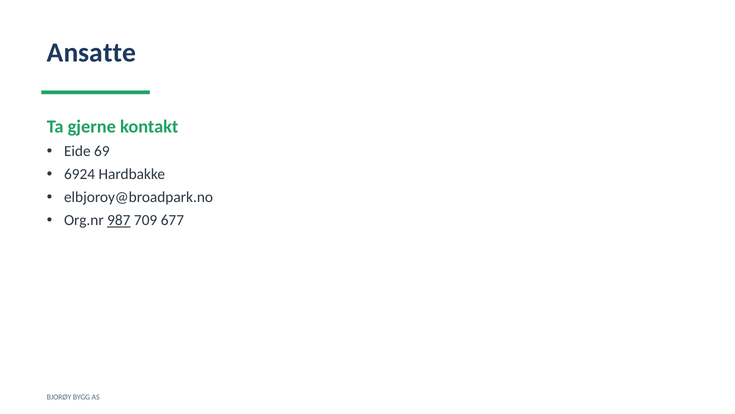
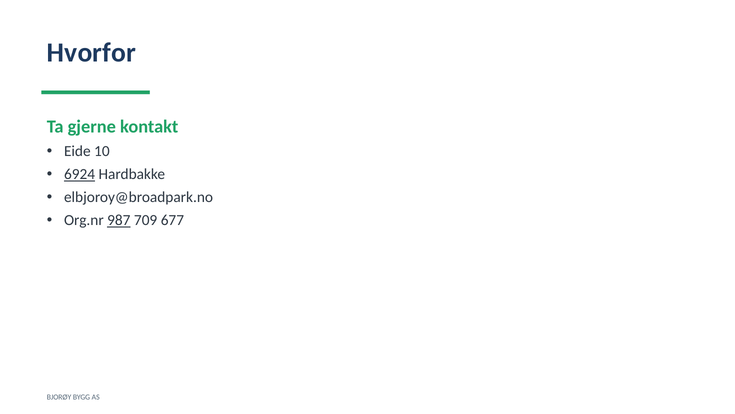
Ansatte: Ansatte -> Hvorfor (91, 52)
69: 69 -> 10 (102, 151)
6924 underline: none -> present (80, 174)
